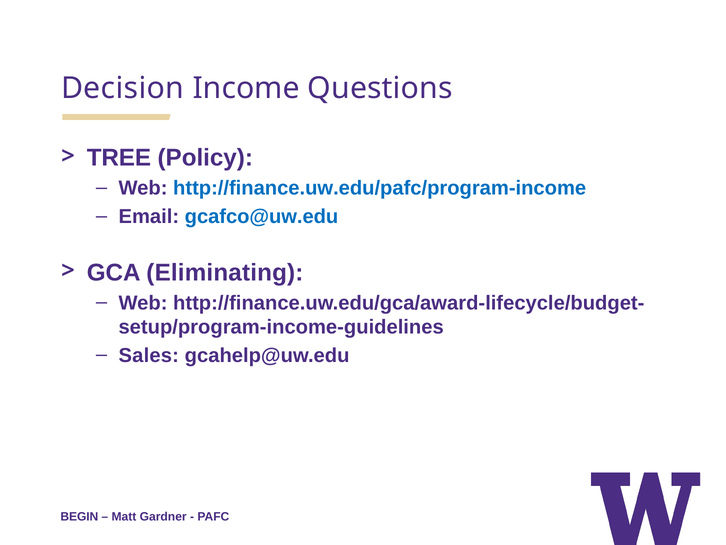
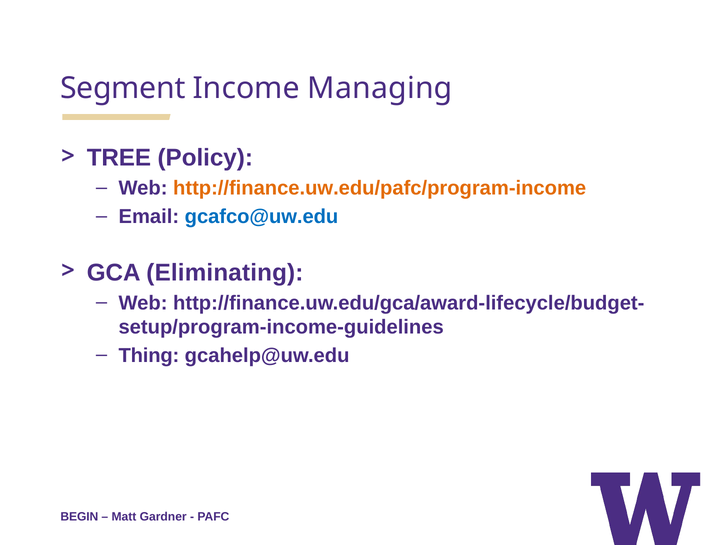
Decision: Decision -> Segment (123, 88)
Questions: Questions -> Managing (380, 88)
http://finance.uw.edu/pafc/program-income colour: blue -> orange (380, 188)
Sales: Sales -> Thing (149, 355)
